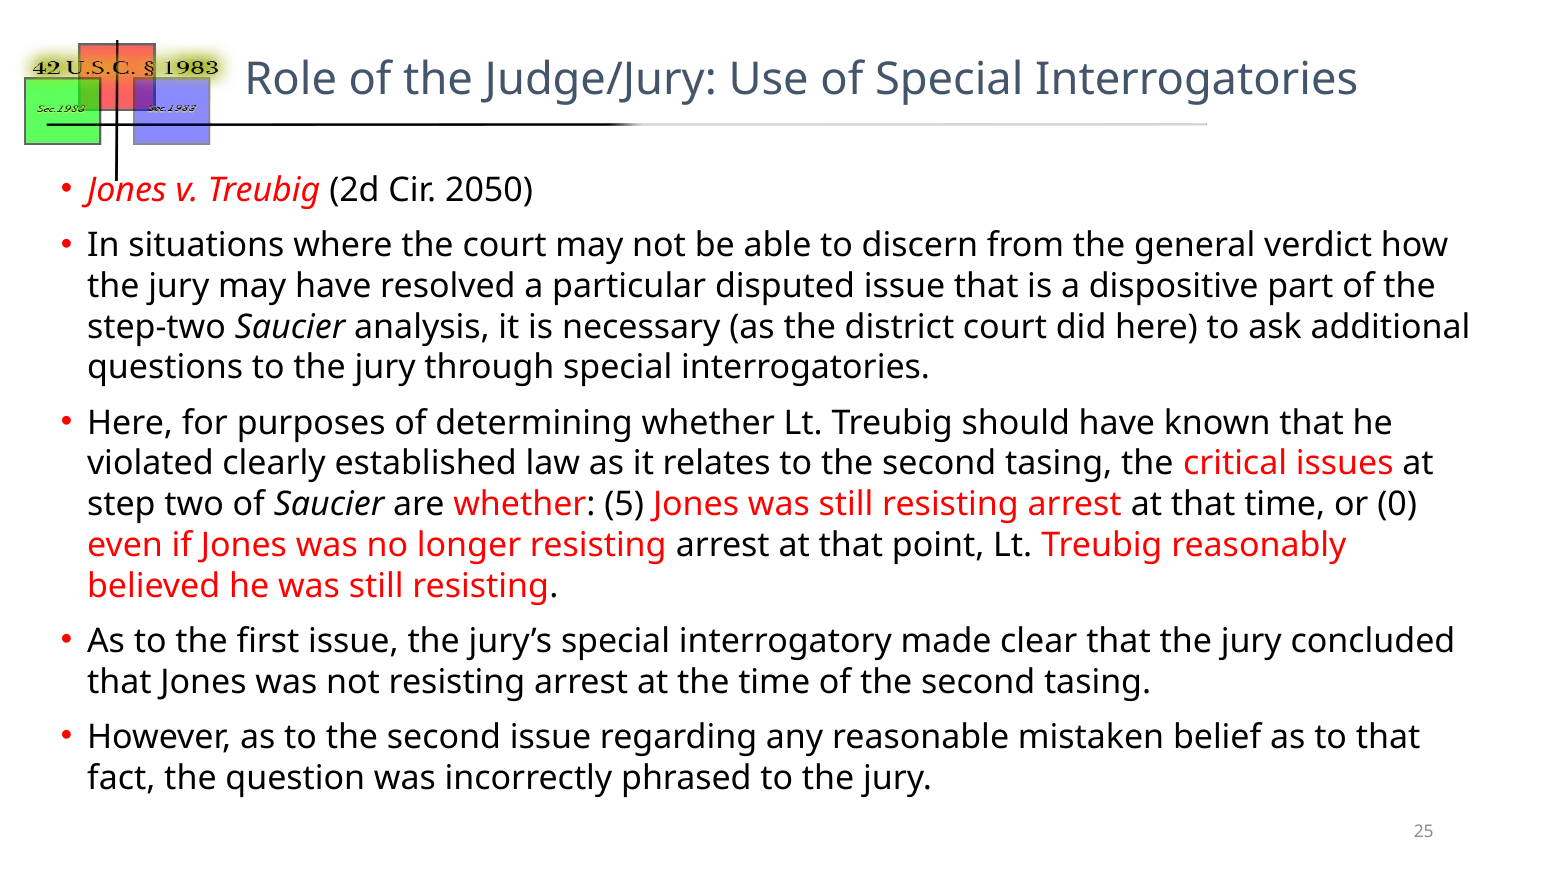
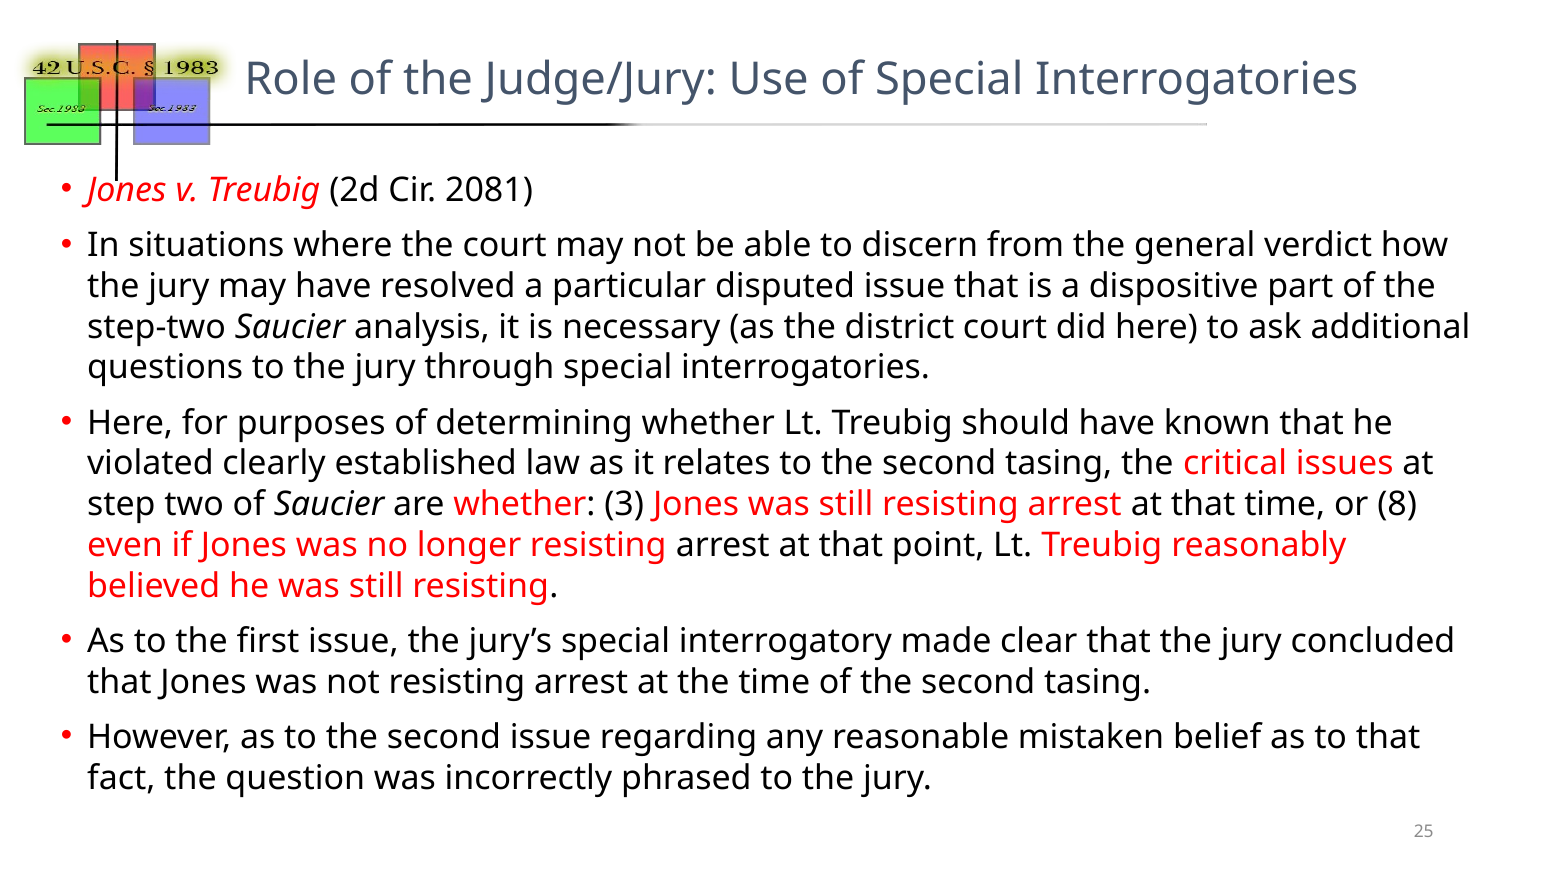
2050: 2050 -> 2081 (489, 190)
5: 5 -> 3 (624, 504)
0: 0 -> 8 (1397, 504)
